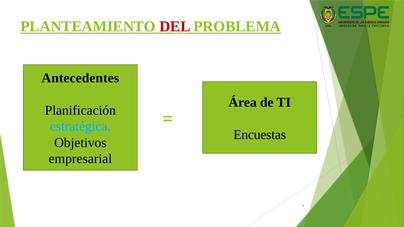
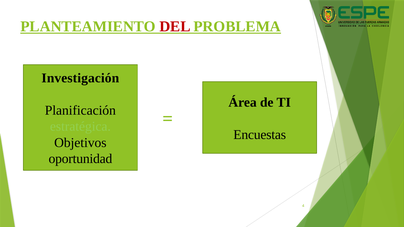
Antecedentes: Antecedentes -> Investigación (80, 78)
estratégica colour: light blue -> light green (80, 127)
empresarial: empresarial -> oportunidad (80, 159)
